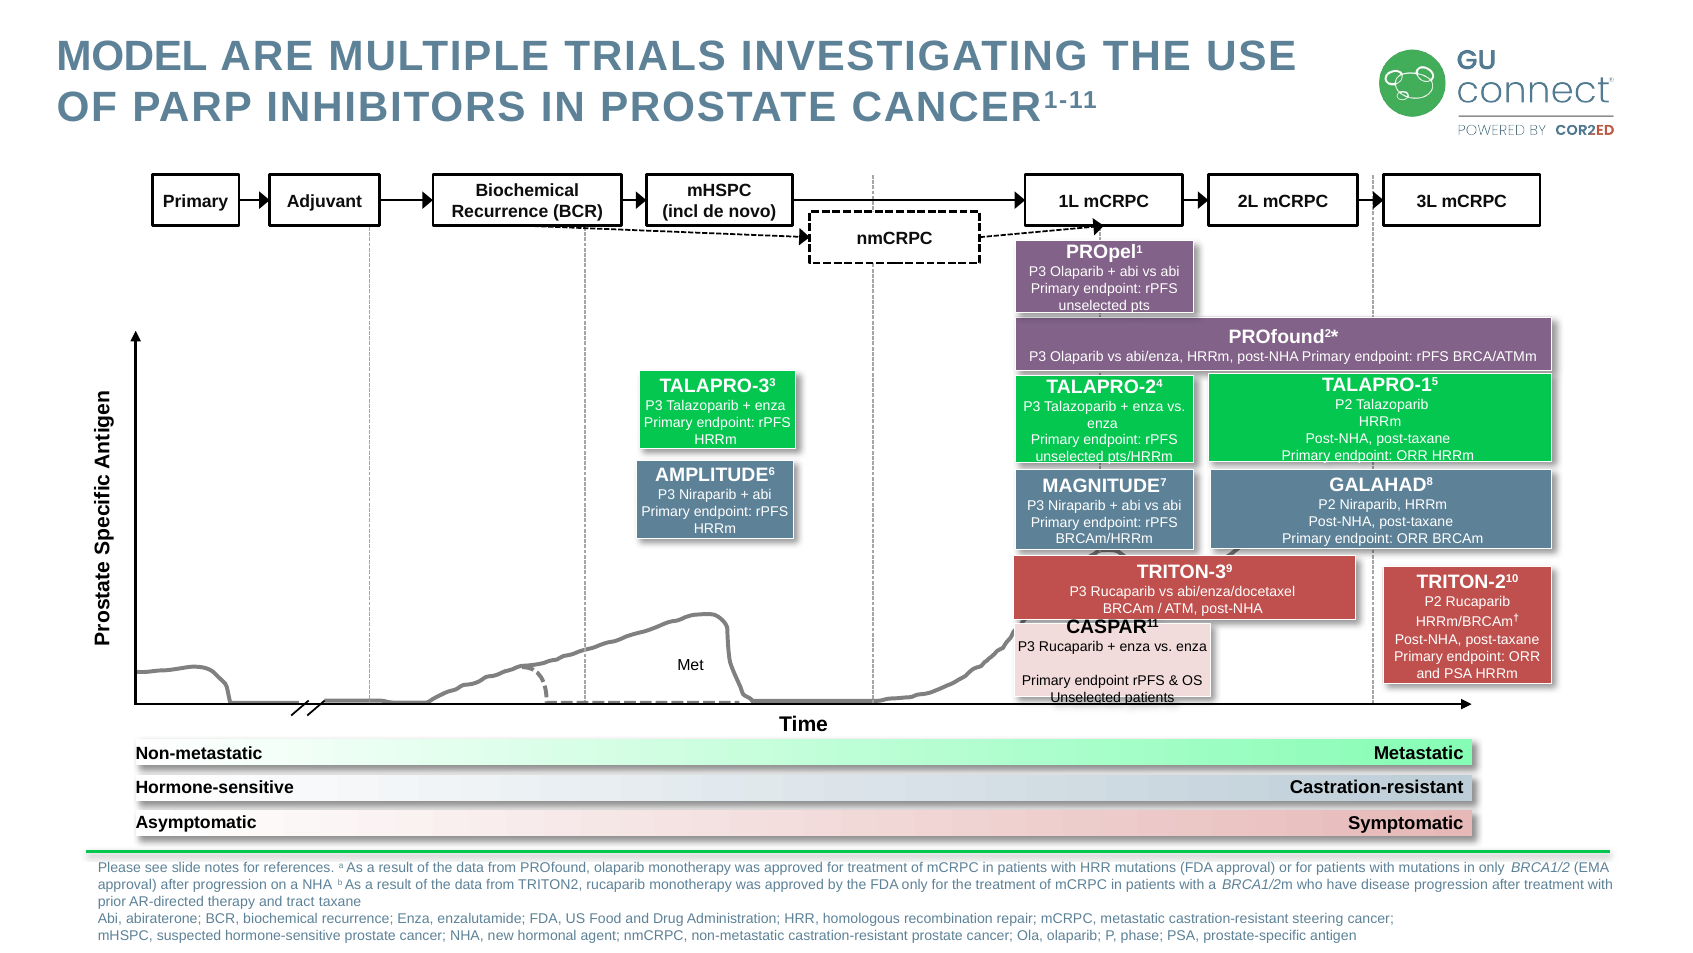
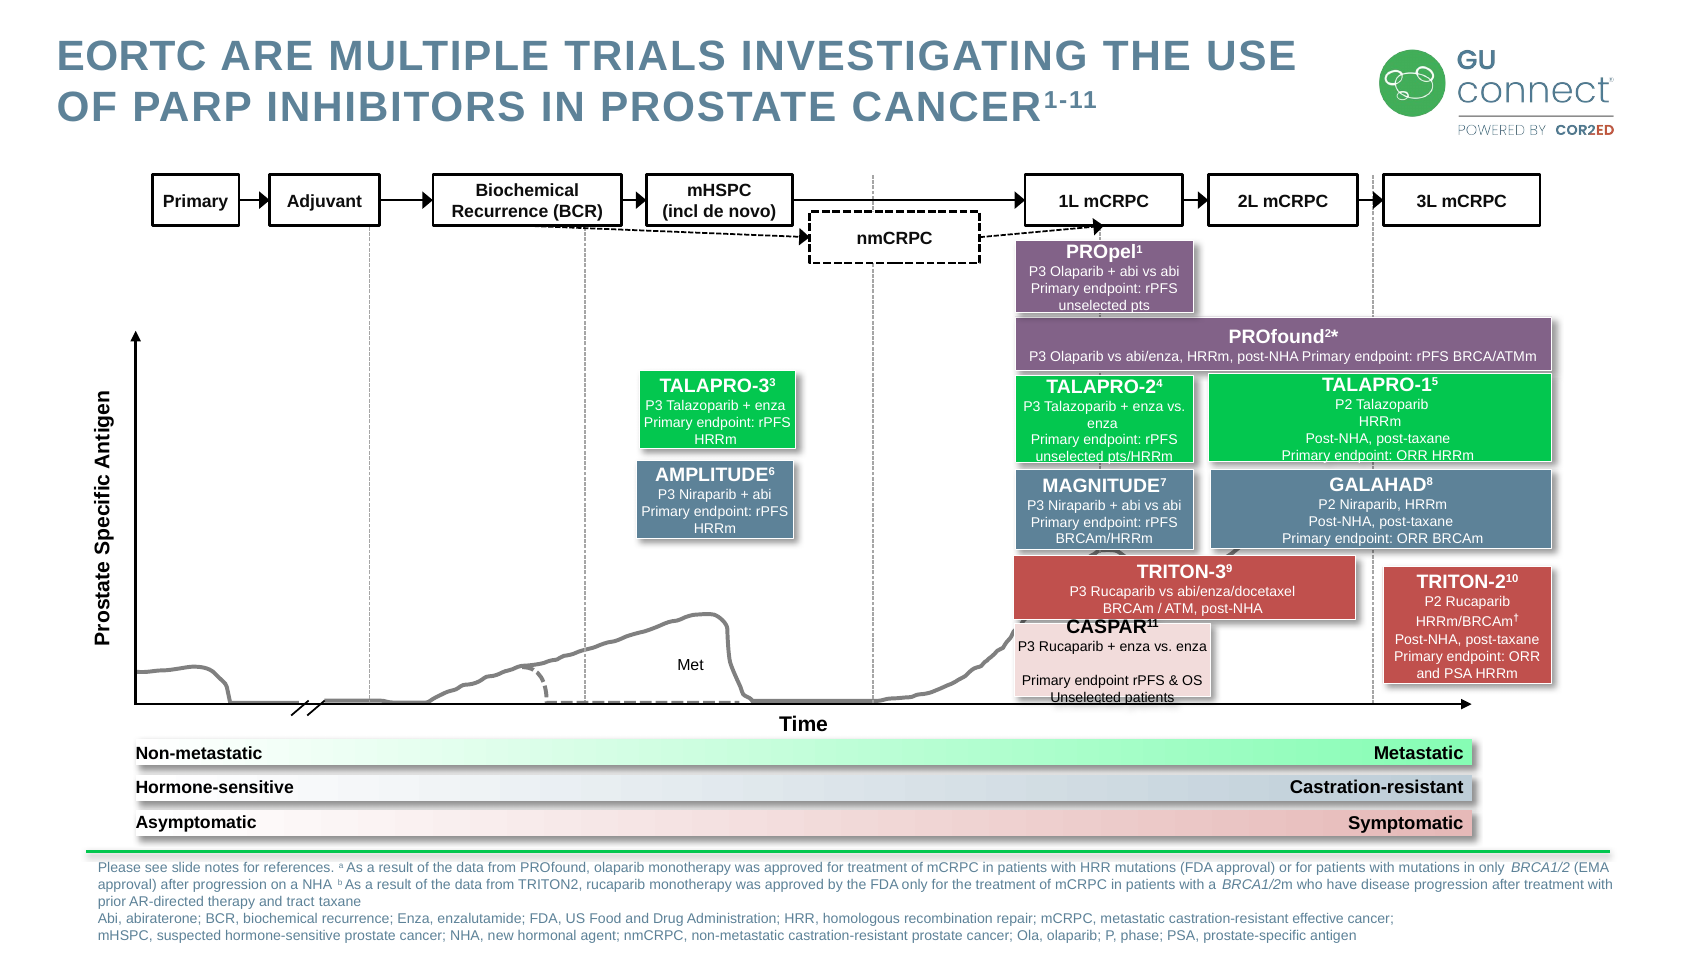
MODEL: MODEL -> EORTC (132, 56)
steering: steering -> effective (1318, 918)
